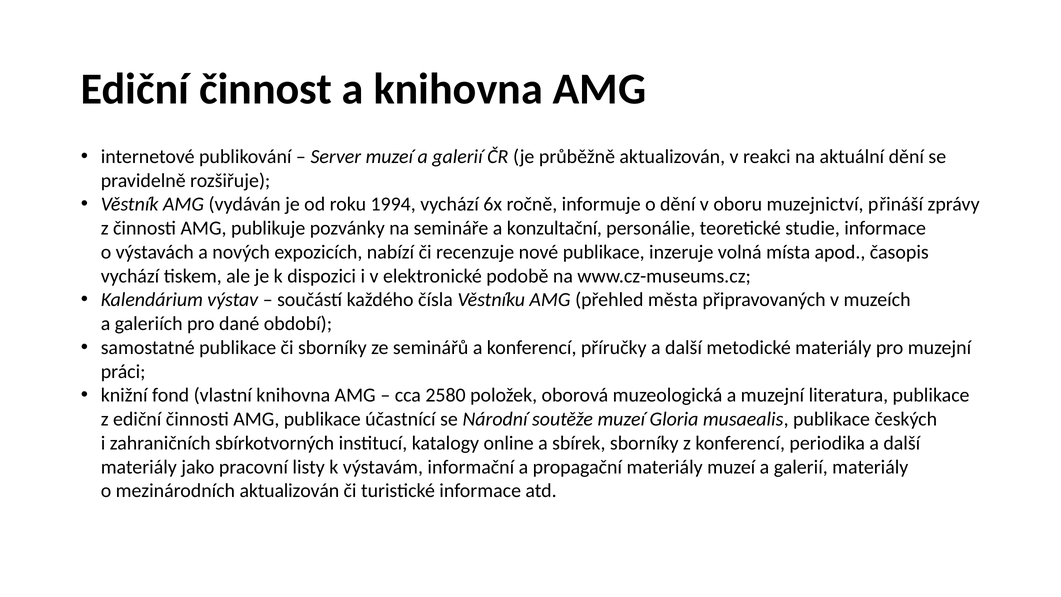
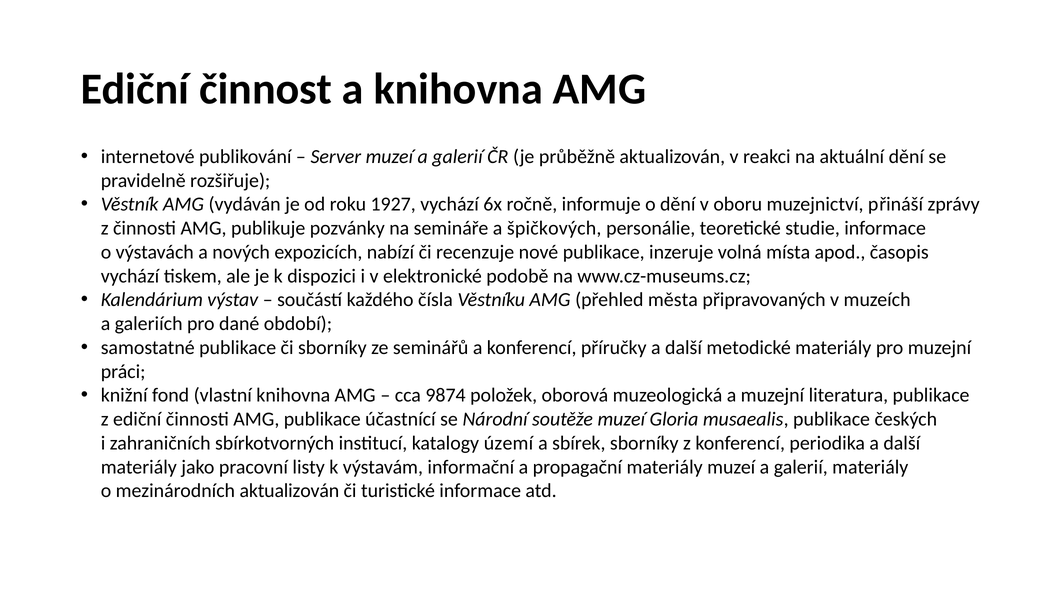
1994: 1994 -> 1927 (393, 204)
konzultační: konzultační -> špičkových (554, 228)
2580: 2580 -> 9874 (446, 395)
online: online -> území (509, 443)
